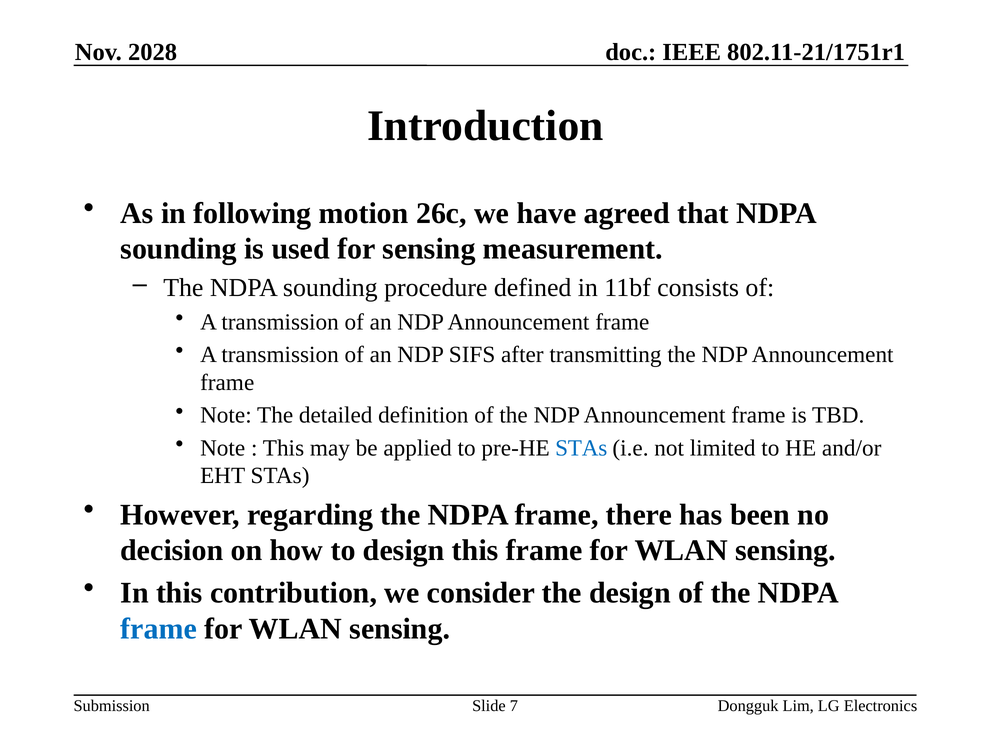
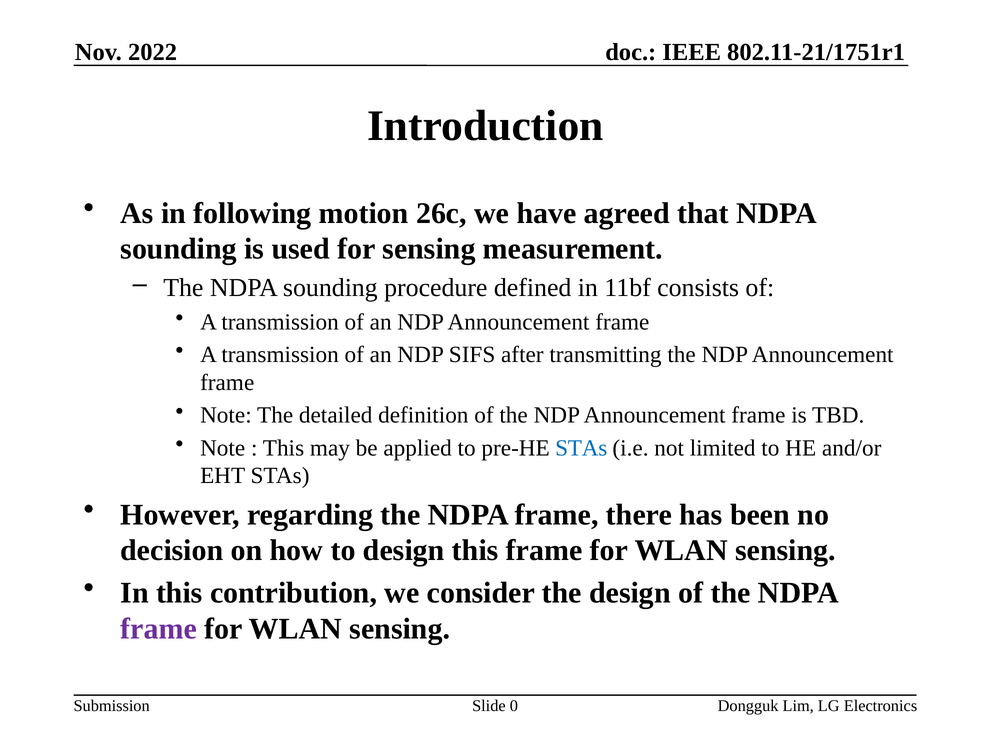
2028: 2028 -> 2022 (153, 52)
frame colour: blue -> purple (159, 629)
7: 7 -> 0 (514, 706)
